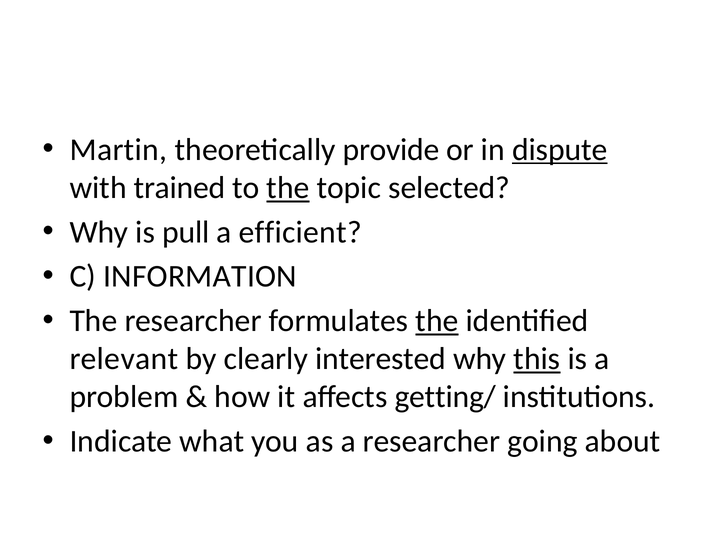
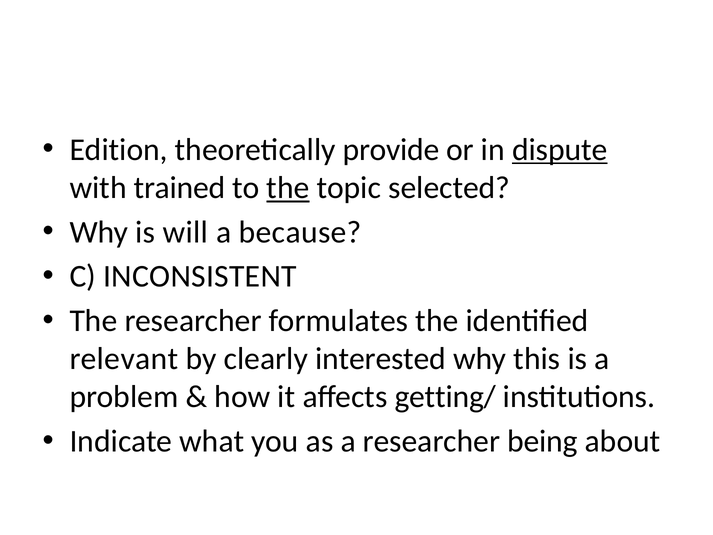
Martin: Martin -> Edition (119, 150)
pull: pull -> will (185, 232)
efficient: efficient -> because (300, 232)
INFORMATION: INFORMATION -> INCONSISTENT (200, 276)
the underline: present -> none (437, 321)
this underline: present -> none (537, 359)
going: going -> being (542, 441)
